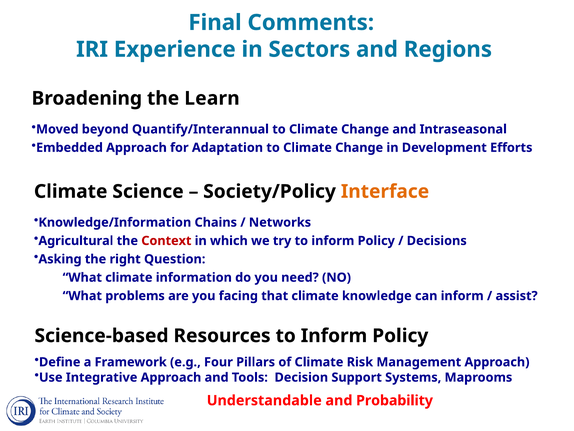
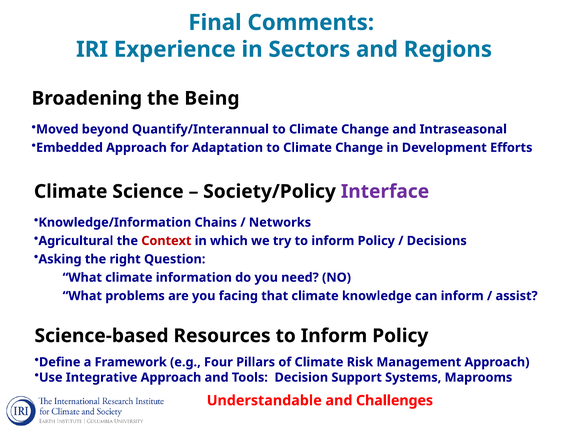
Learn: Learn -> Being (212, 98)
Interface colour: orange -> purple (385, 191)
Probability: Probability -> Challenges (395, 400)
